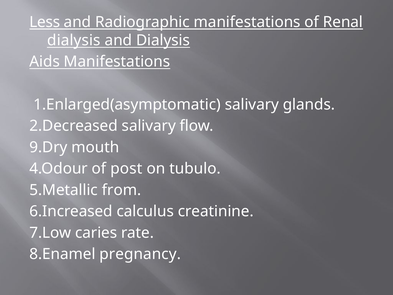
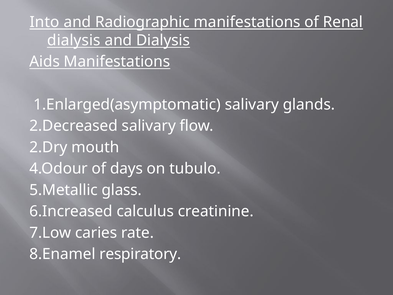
Less: Less -> Into (45, 22)
9.Dry: 9.Dry -> 2.Dry (48, 147)
post: post -> days (126, 168)
from: from -> glass (122, 190)
pregnancy: pregnancy -> respiratory (140, 254)
